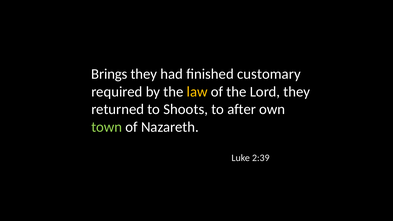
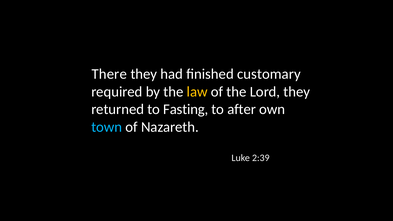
Brings: Brings -> There (109, 74)
Shoots: Shoots -> Fasting (186, 109)
town colour: light green -> light blue (107, 127)
